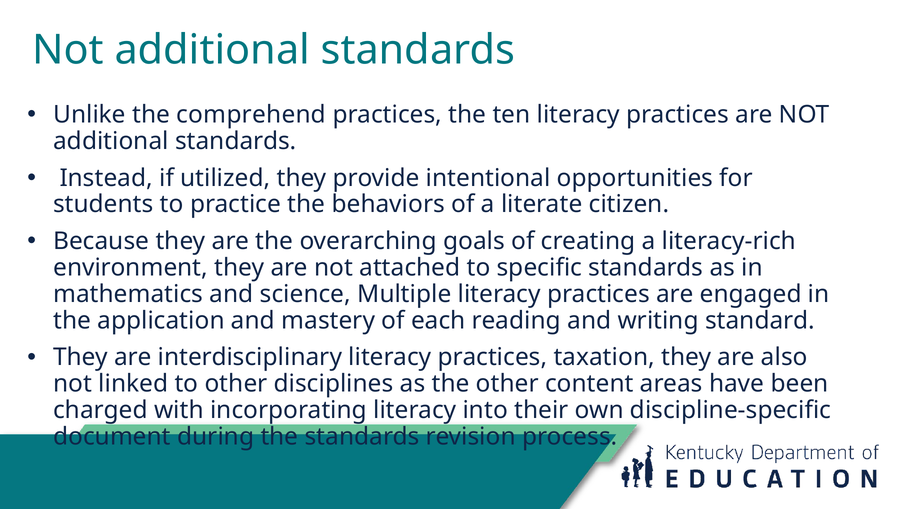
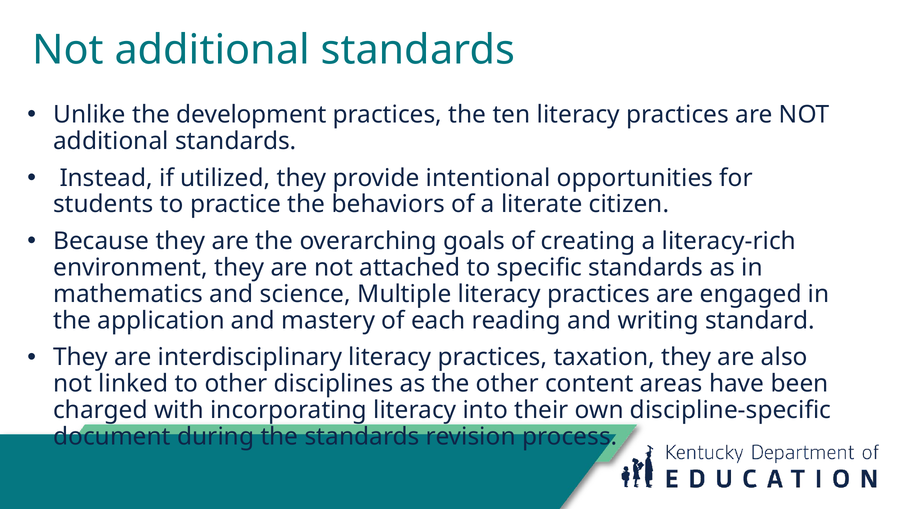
comprehend: comprehend -> development (251, 115)
